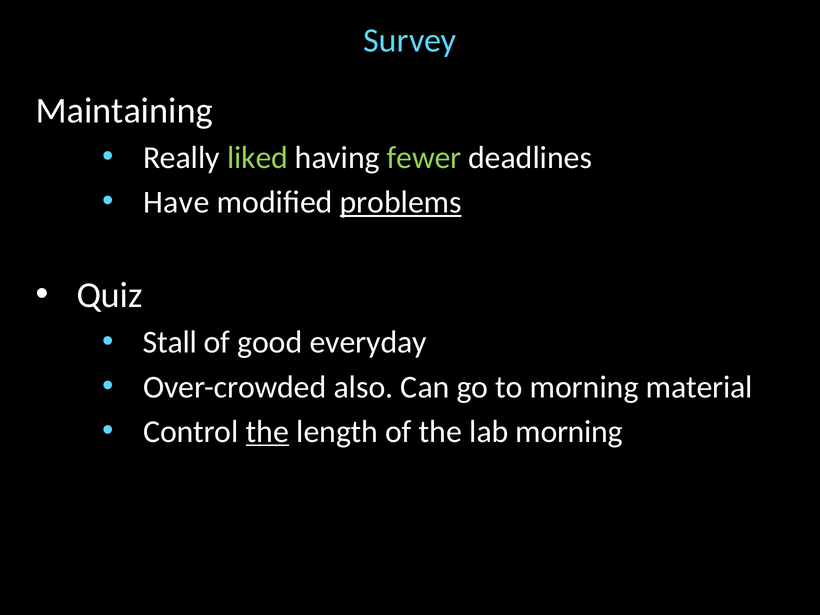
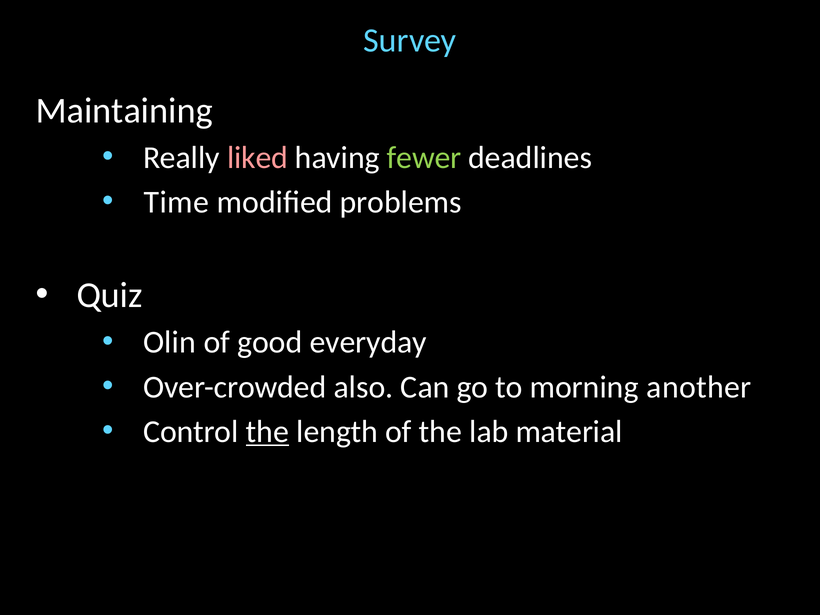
liked colour: light green -> pink (258, 158)
Have: Have -> Time (176, 202)
problems underline: present -> none (401, 202)
Stall: Stall -> Olin (170, 342)
material: material -> another (699, 387)
lab morning: morning -> material (569, 432)
